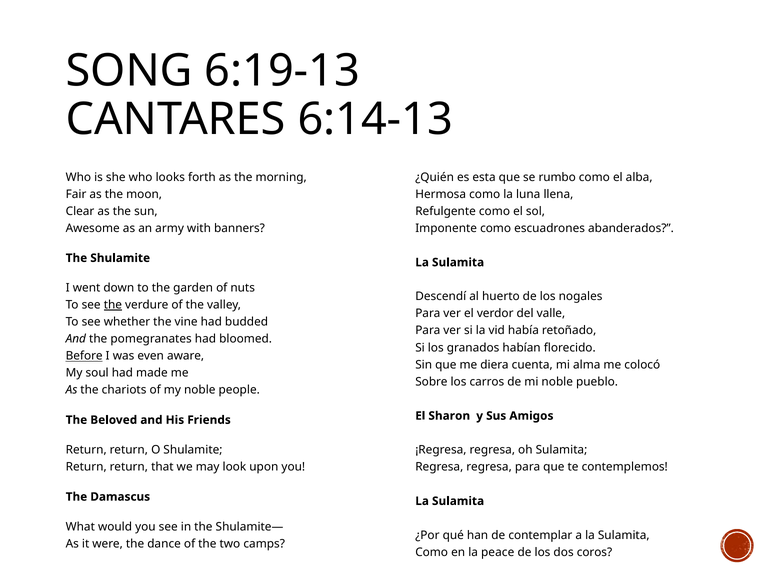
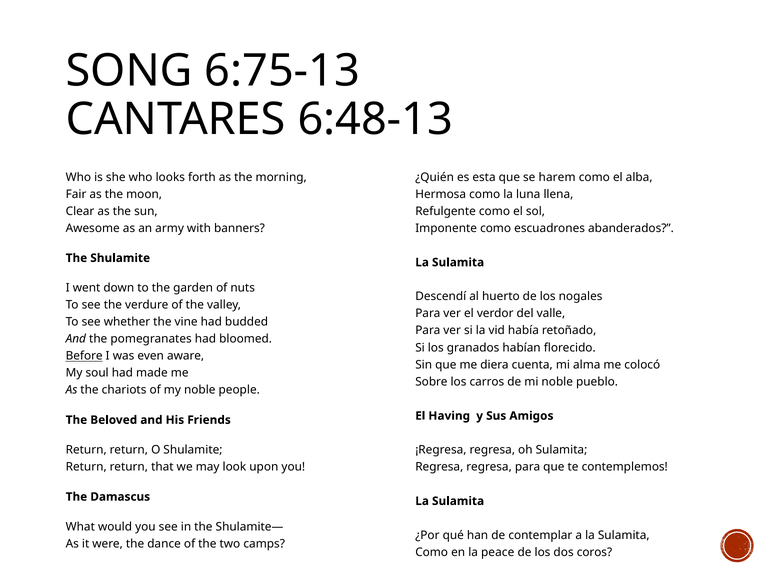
6:19-13: 6:19-13 -> 6:75-13 (282, 71)
6:14-13: 6:14-13 -> 6:48-13 (375, 119)
rumbo: rumbo -> harem (557, 177)
the underline: present -> none (113, 305)
Sharon: Sharon -> Having (449, 416)
